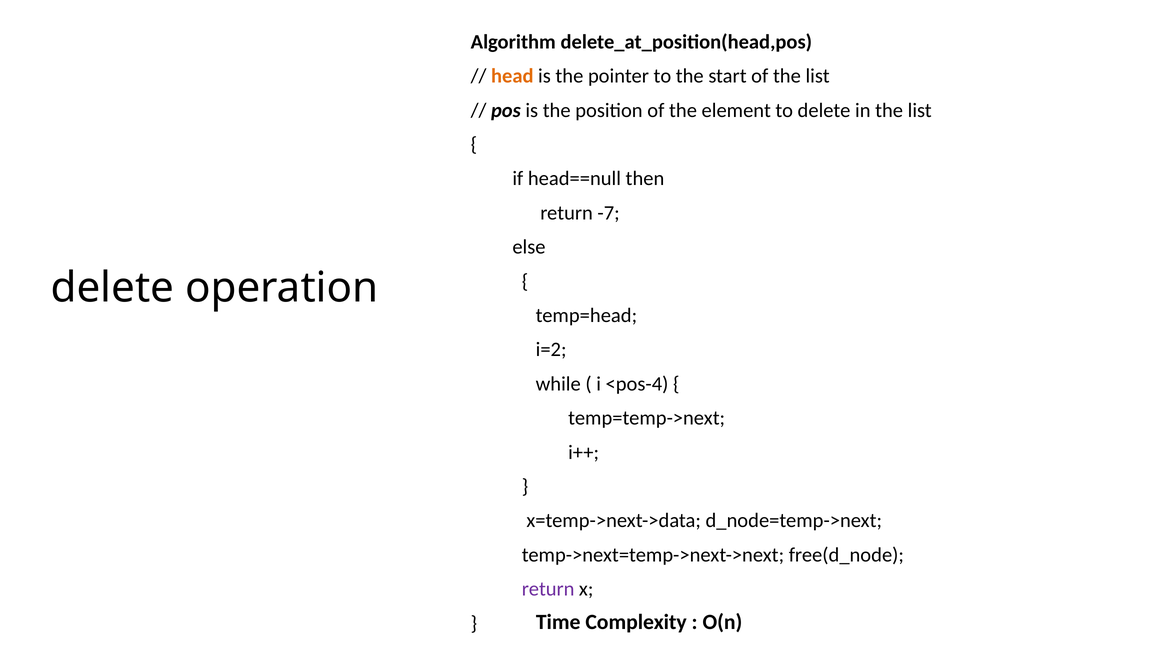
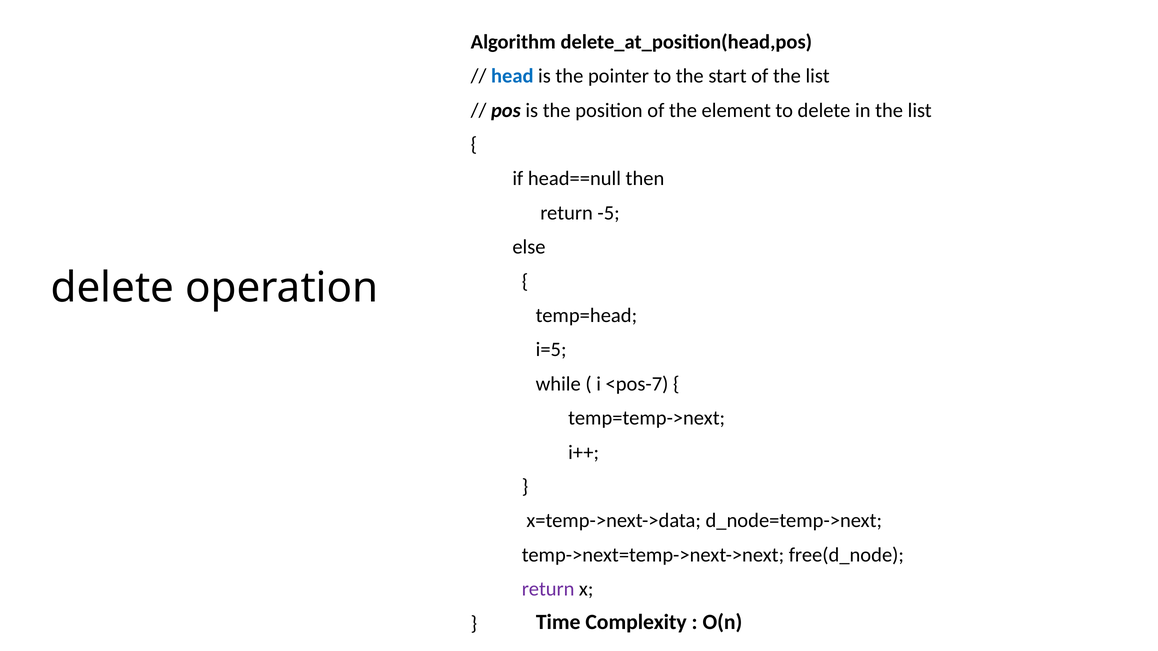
head colour: orange -> blue (512, 76)
-7: -7 -> -5 (609, 213)
i=2: i=2 -> i=5 (551, 350)
<pos-4: <pos-4 -> <pos-7 (637, 384)
